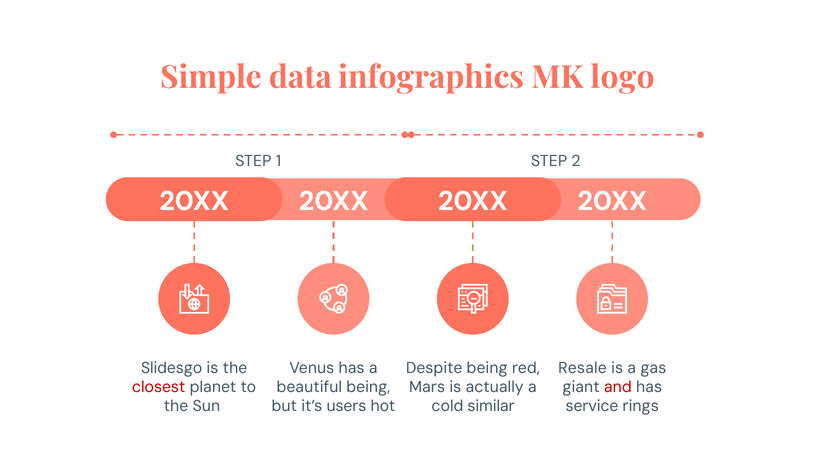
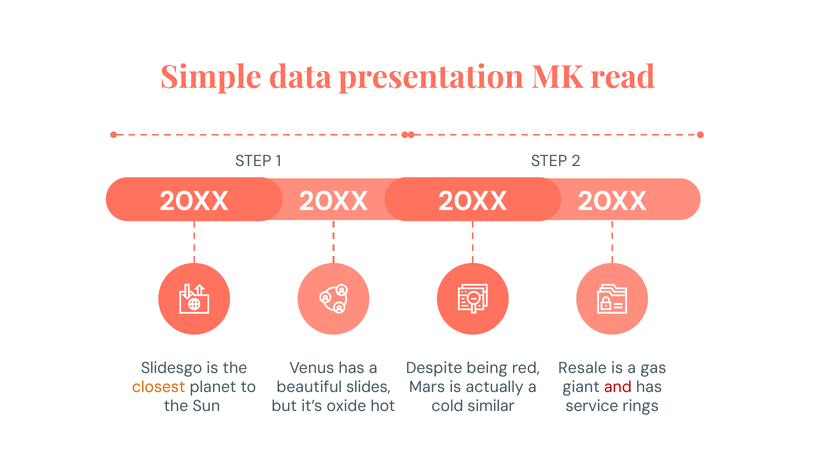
infographics: infographics -> presentation (431, 77)
logo: logo -> read (623, 77)
closest colour: red -> orange (159, 387)
beautiful being: being -> slides (368, 387)
users: users -> oxide (346, 406)
